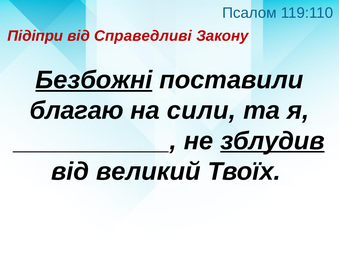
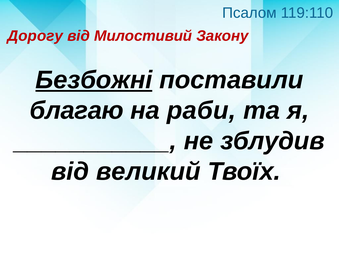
Підіпри: Підіпри -> Дорогу (35, 36)
Справедливі: Справедливі -> Милостивий (143, 36)
сили: сили -> раби (201, 111)
зблудив underline: present -> none (272, 141)
